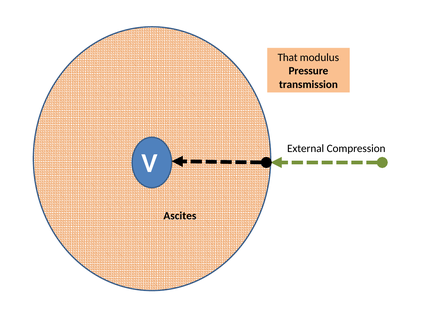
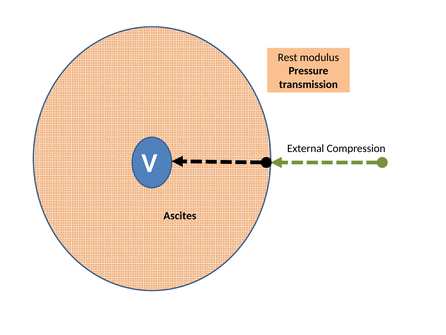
That: That -> Rest (288, 57)
